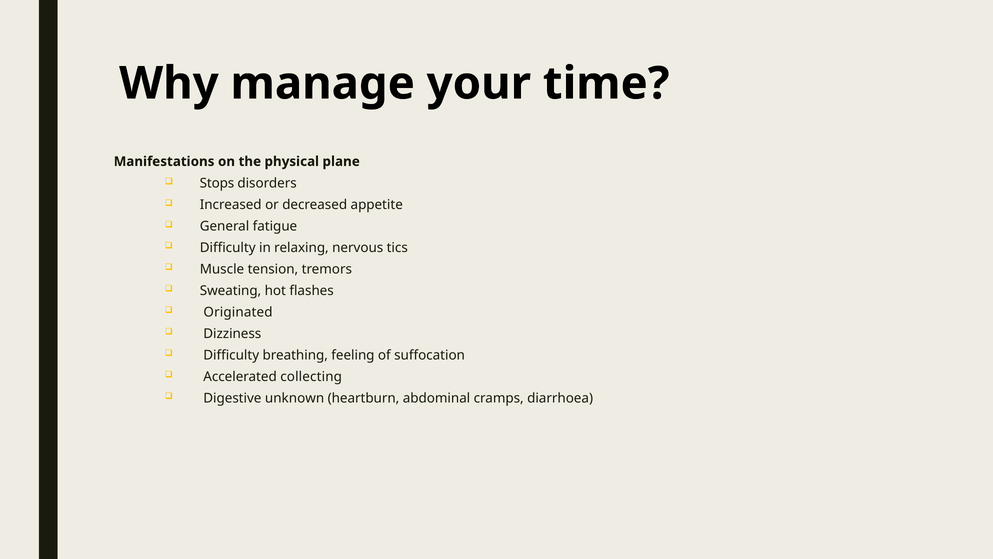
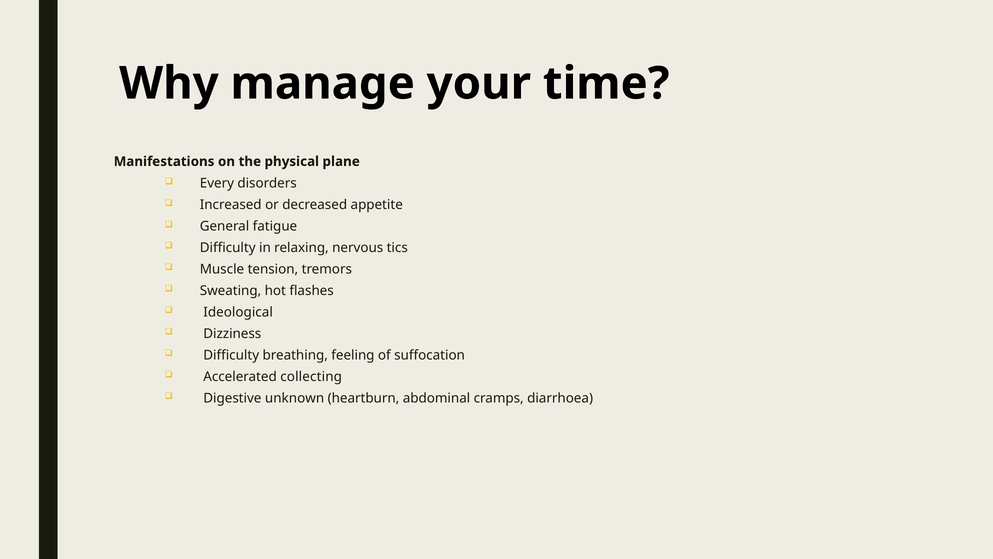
Stops: Stops -> Every (217, 183)
Originated: Originated -> Ideological (238, 312)
